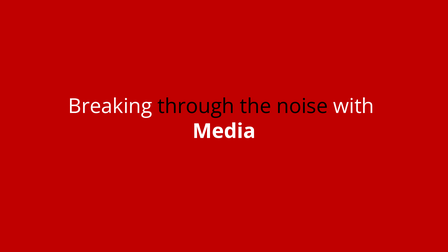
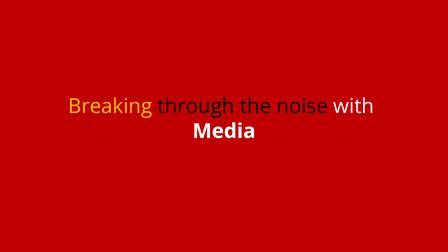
Breaking colour: white -> yellow (110, 107)
